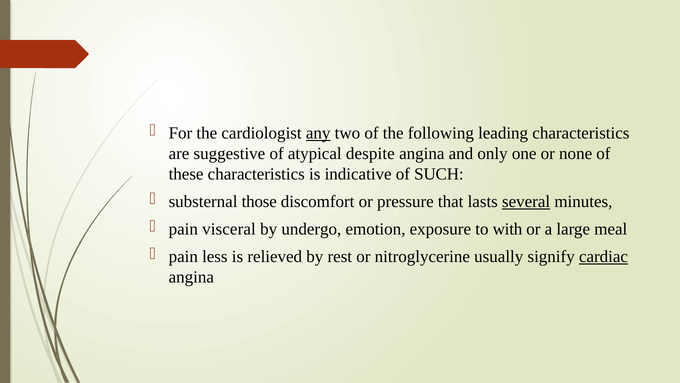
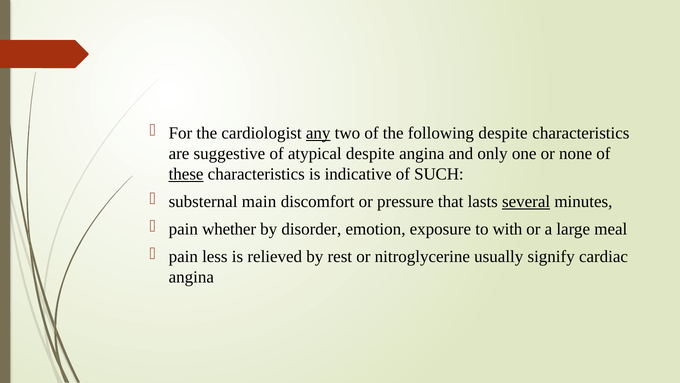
following leading: leading -> despite (503, 133)
these underline: none -> present (186, 174)
those: those -> main (259, 201)
visceral: visceral -> whether (229, 229)
undergo: undergo -> disorder (311, 229)
cardiac underline: present -> none (604, 256)
